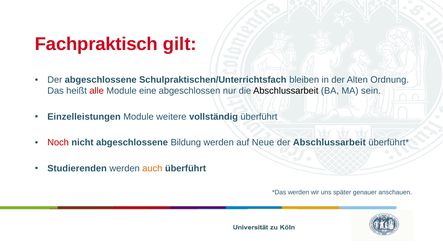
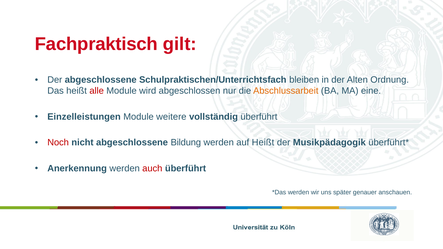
eine: eine -> wird (148, 91)
Abschlussarbeit colour: black -> orange (286, 91)
sein: sein -> eine (371, 91)
auf Neue: Neue -> Heißt (263, 143)
der Abschlussarbeit: Abschlussarbeit -> Musikpädagogik (329, 143)
Studierenden: Studierenden -> Anerkennung (77, 169)
auch colour: orange -> red (152, 169)
